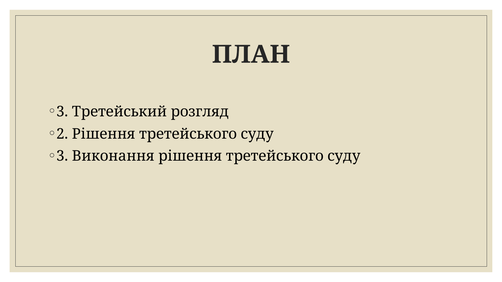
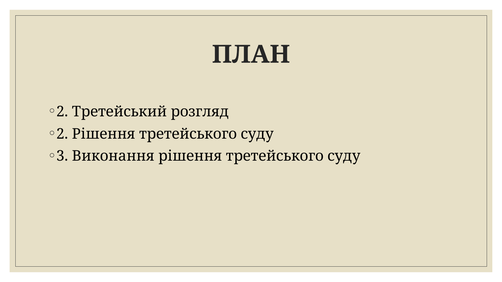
3: 3 -> 2 (62, 112)
